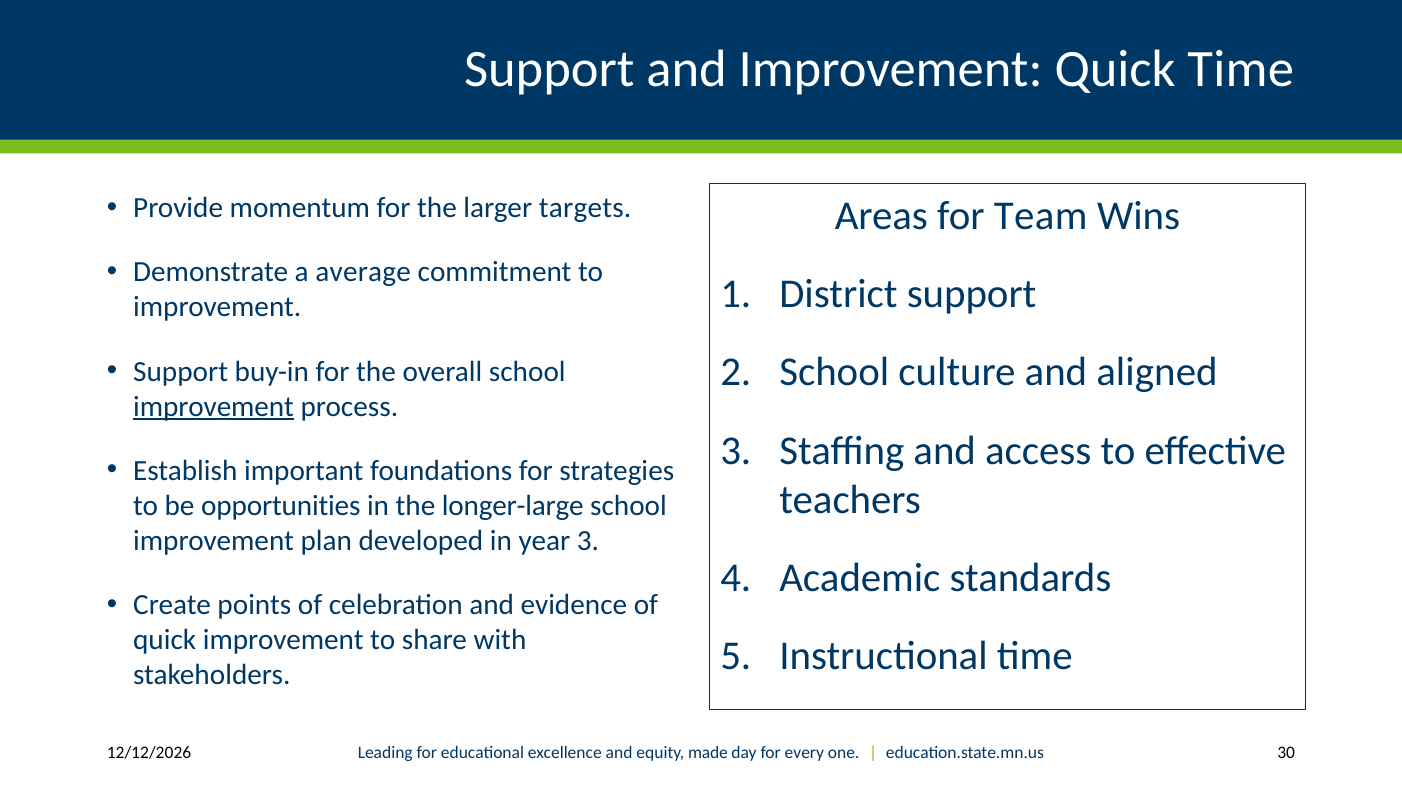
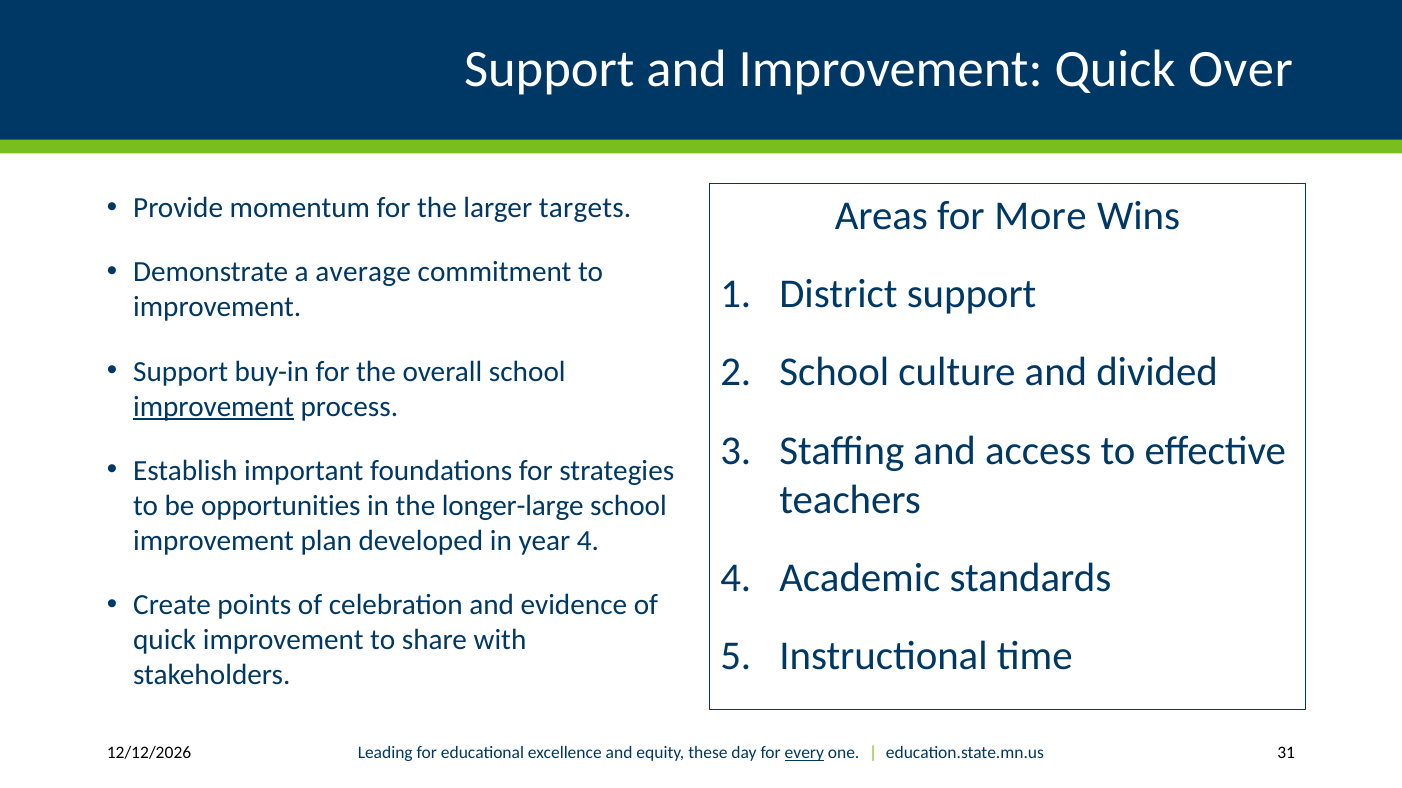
Quick Time: Time -> Over (1241, 70)
Team: Team -> More (1041, 216)
aligned: aligned -> divided (1157, 373)
year 3: 3 -> 4 (588, 541)
30: 30 -> 31 (1286, 753)
made: made -> these (708, 753)
every underline: none -> present (804, 753)
